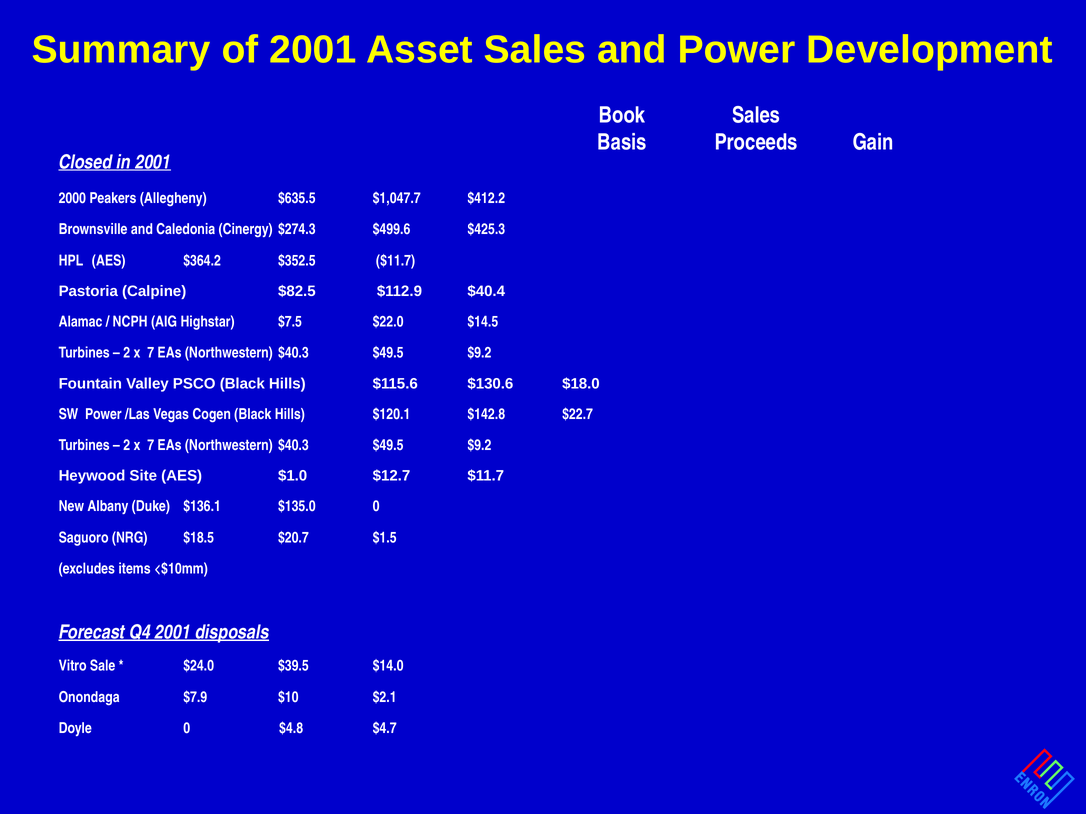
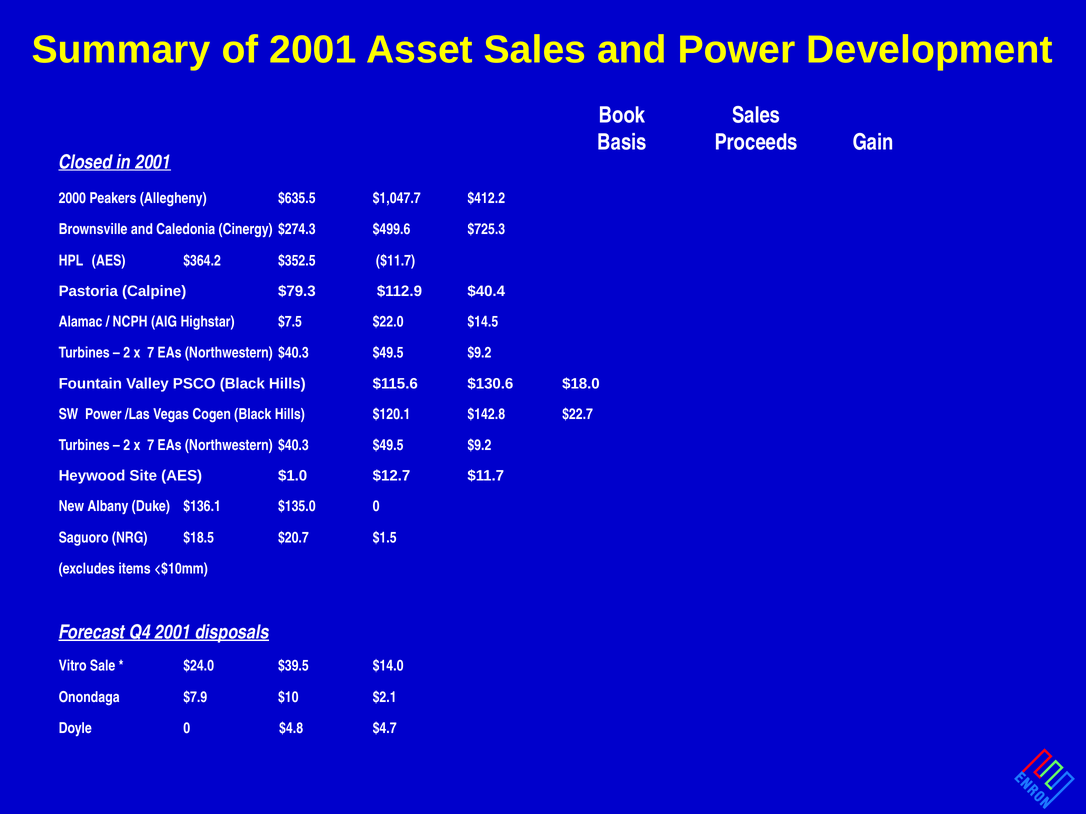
$425.3: $425.3 -> $725.3 (486, 229)
$82.5: $82.5 -> $79.3 (297, 291)
